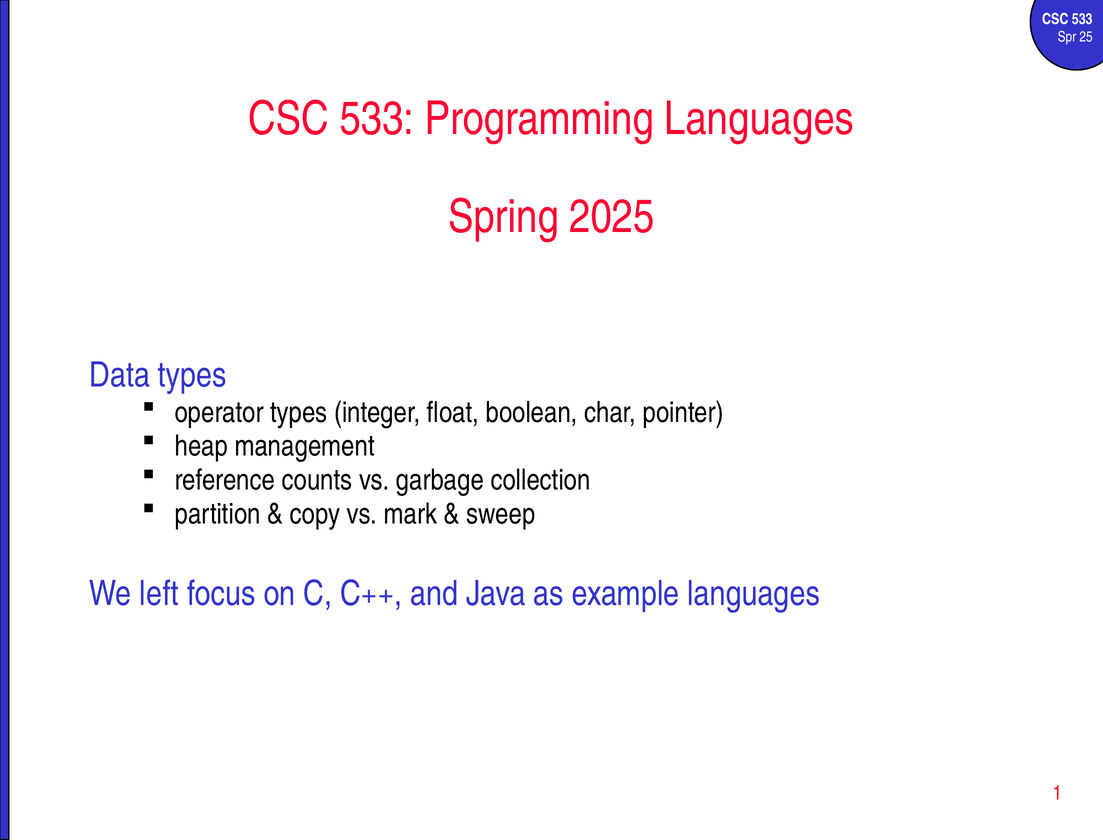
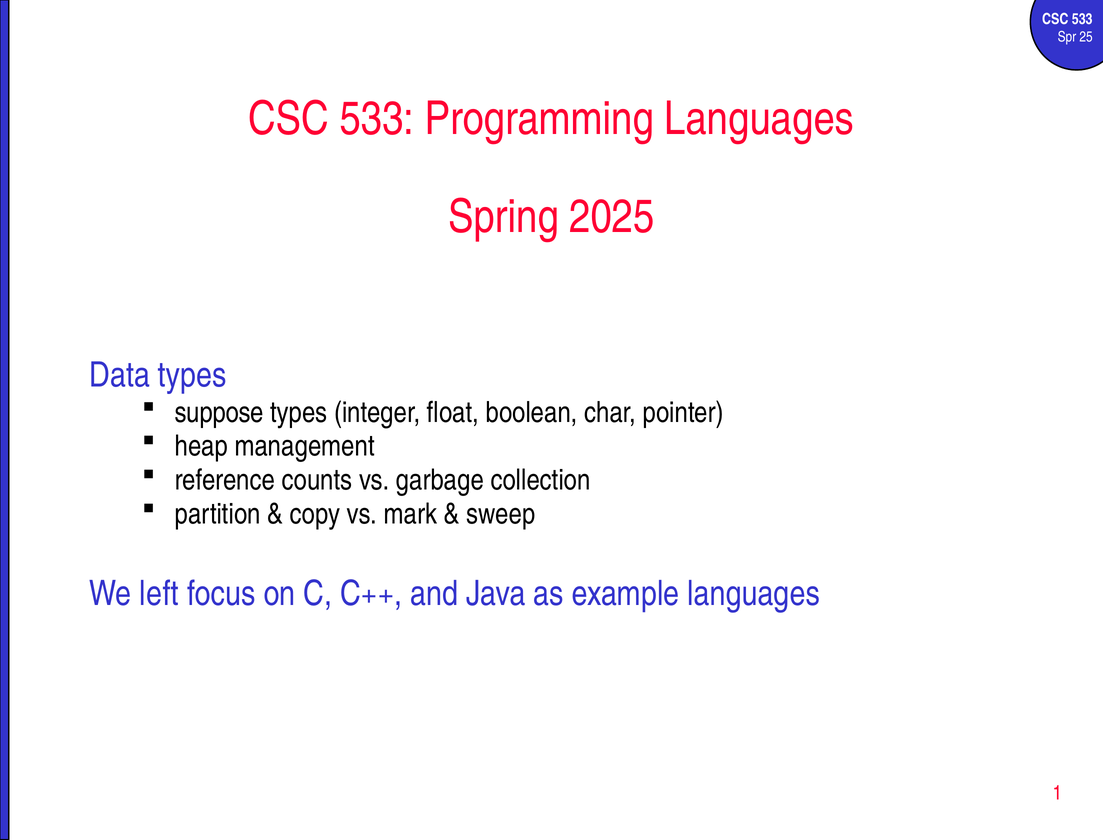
operator: operator -> suppose (219, 413)
